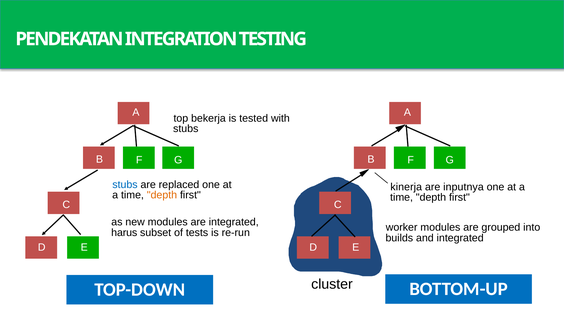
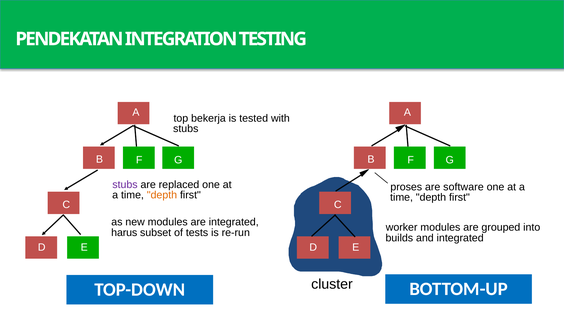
stubs colour: blue -> purple (125, 185)
kinerja: kinerja -> proses (406, 187)
inputnya: inputnya -> software (463, 187)
